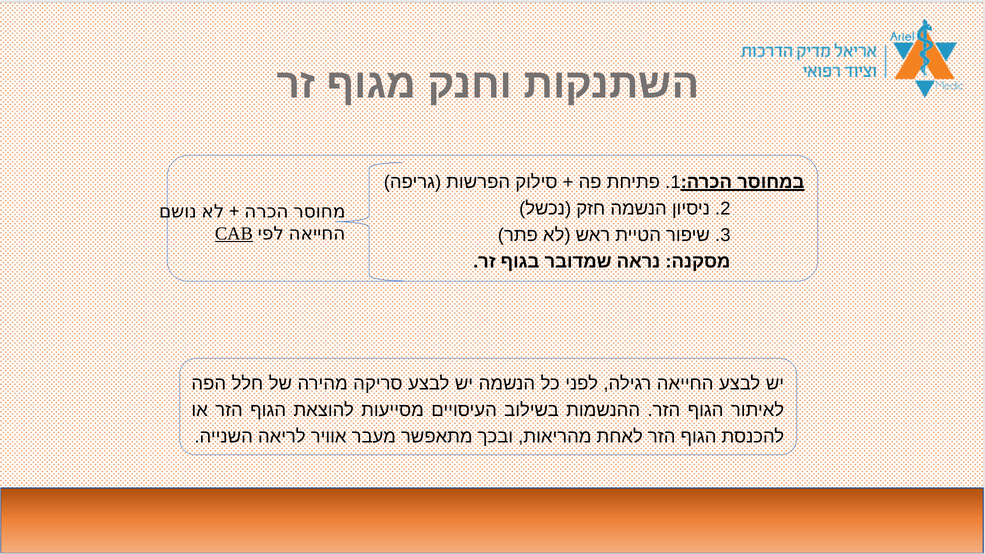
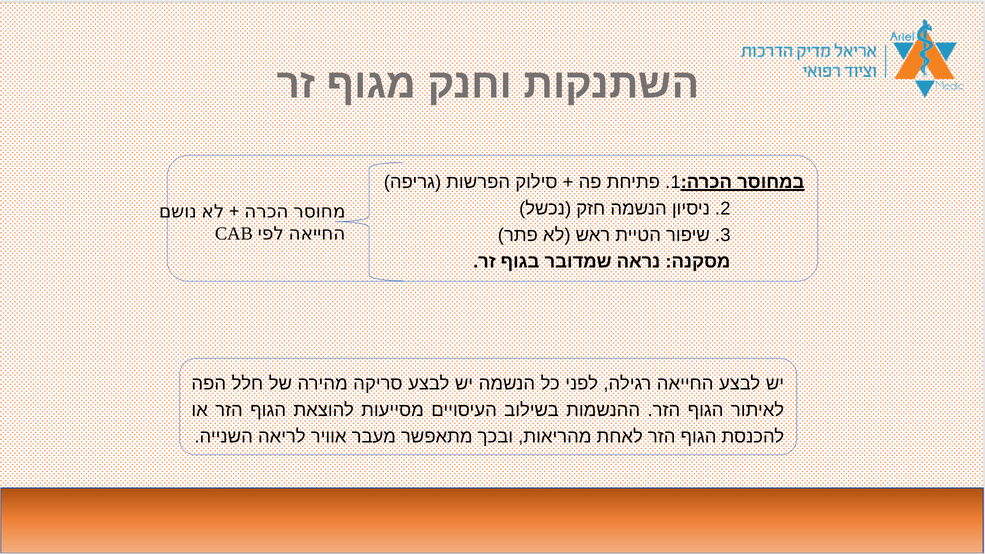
CAB underline: present -> none (234, 234)
